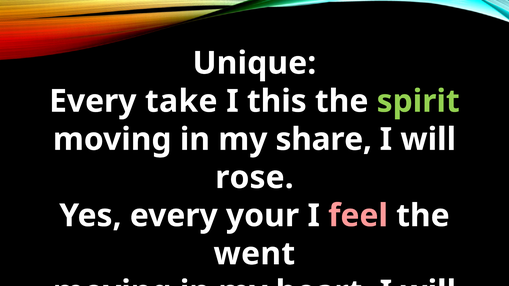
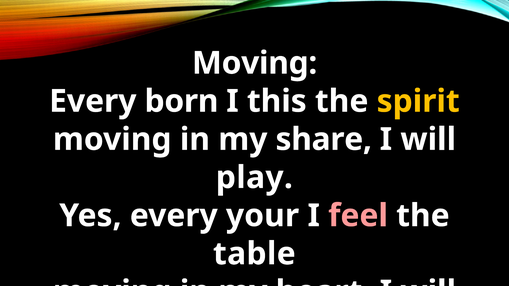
Unique: Unique -> Moving (255, 63)
take: take -> born (182, 101)
spirit colour: light green -> yellow (418, 101)
rose: rose -> play (254, 178)
went: went -> table (254, 254)
